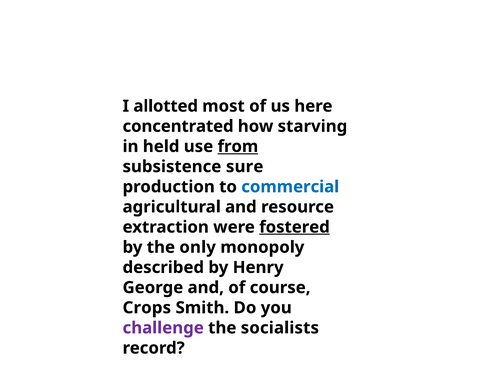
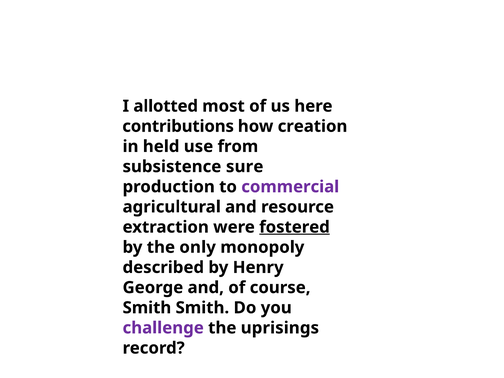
concentrated: concentrated -> contributions (178, 126)
starving: starving -> creation (313, 126)
from underline: present -> none (238, 146)
commercial colour: blue -> purple (290, 187)
Crops: Crops -> Smith (147, 308)
socialists: socialists -> uprisings (280, 328)
